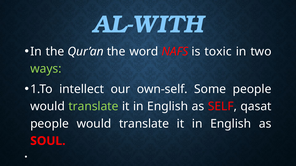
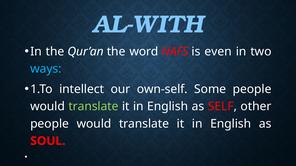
toxic: toxic -> even (218, 52)
ways colour: light green -> light blue (46, 69)
qasat: qasat -> other (256, 107)
